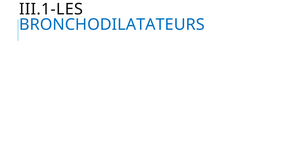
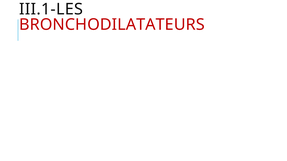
BRONCHODILATATEURS colour: blue -> red (112, 25)
